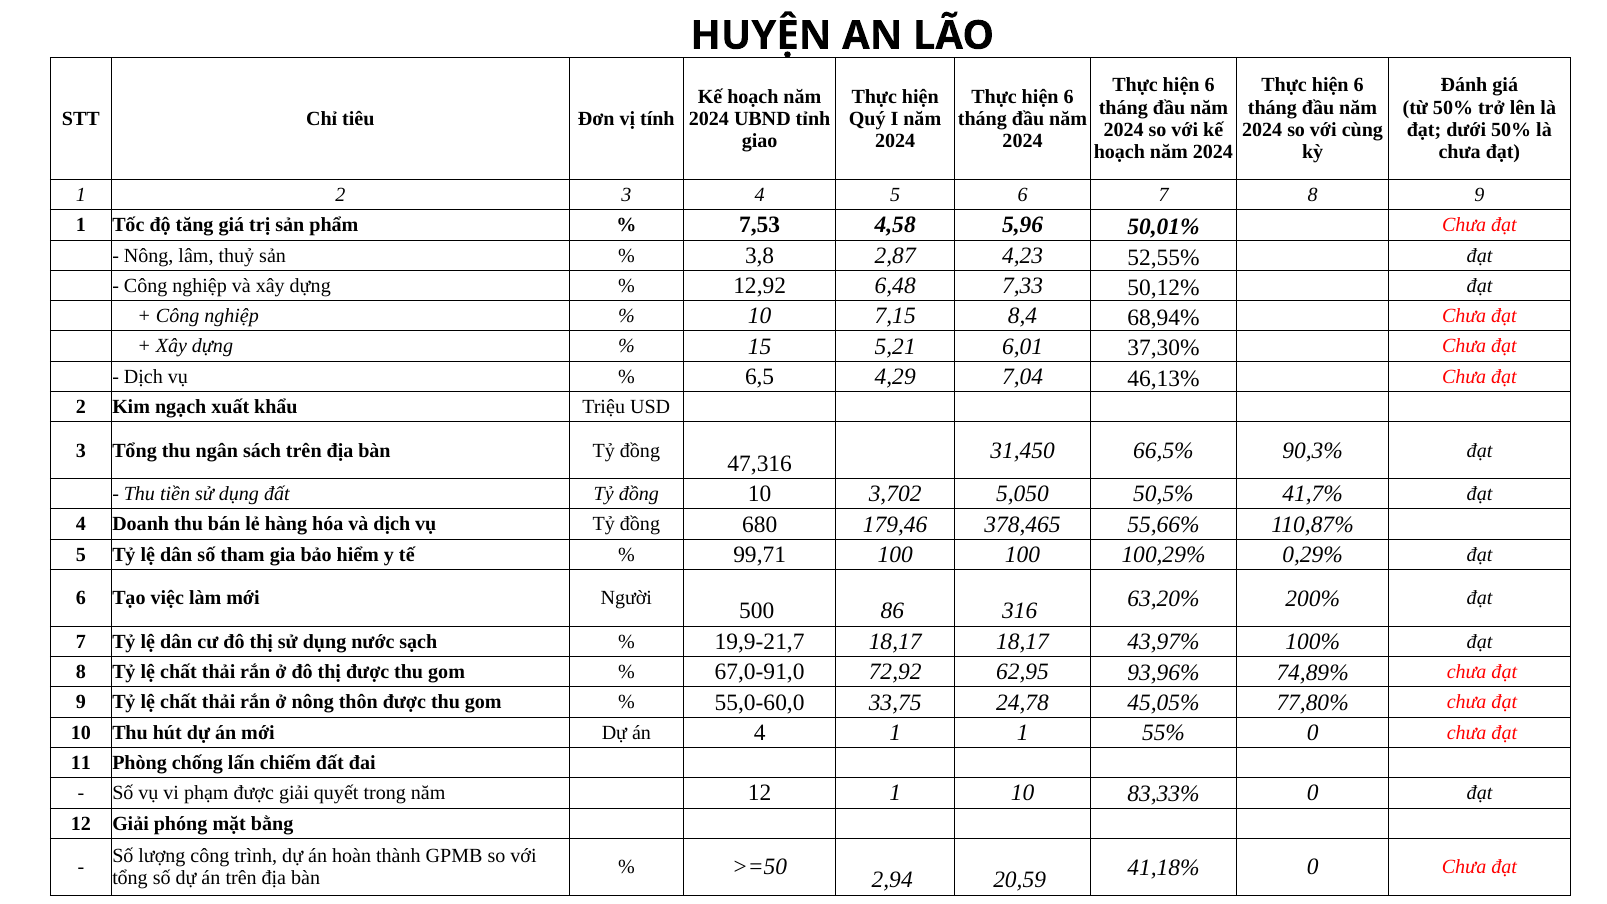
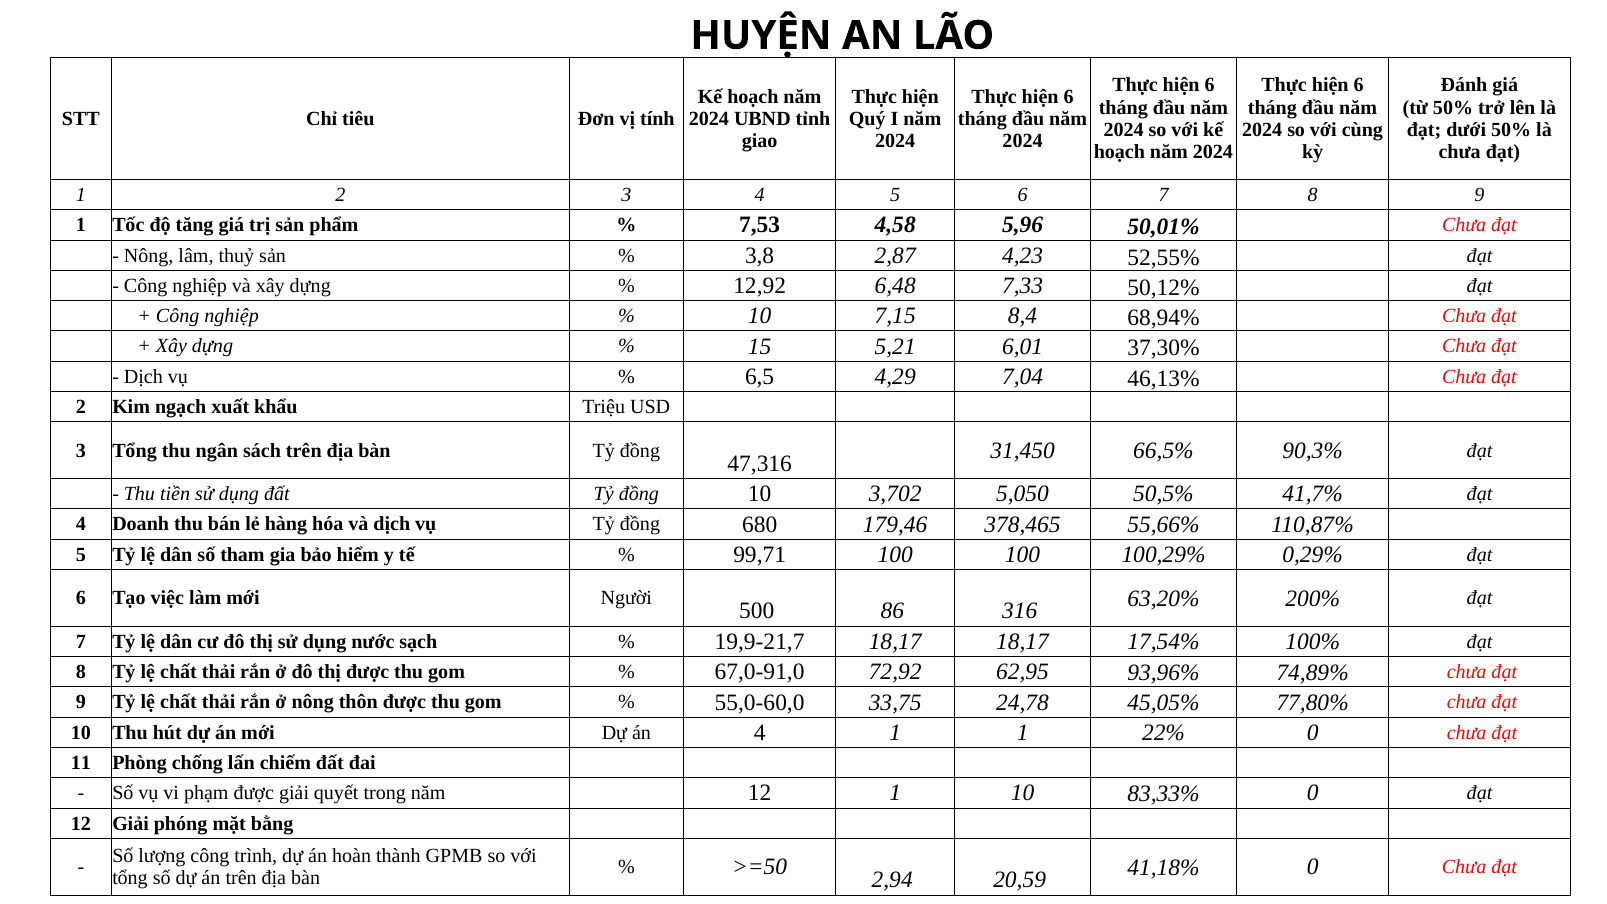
43,97%: 43,97% -> 17,54% (1164, 642)
55%: 55% -> 22% (1164, 733)
